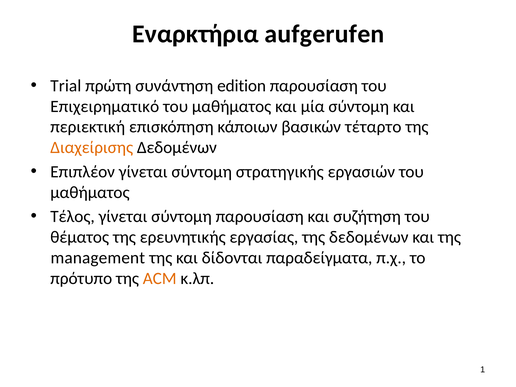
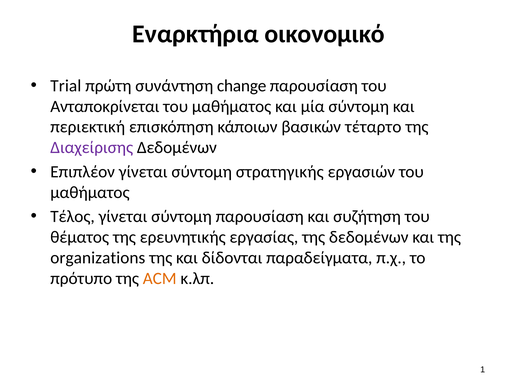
aufgerufen: aufgerufen -> οικονομικό (325, 34)
edition: edition -> change (242, 86)
Επιχειρηματικό: Επιχειρηματικό -> Ανταποκρίνεται (105, 106)
Διαχείρισης colour: orange -> purple (92, 148)
management: management -> organizations (98, 258)
